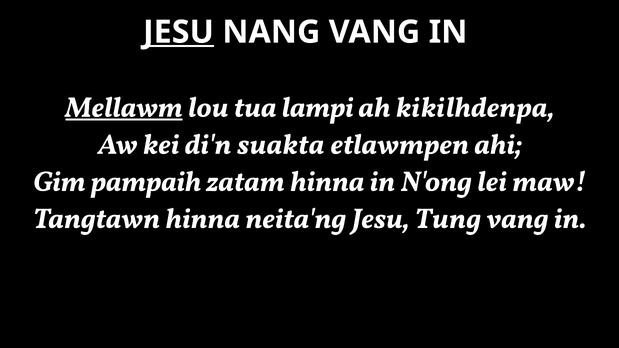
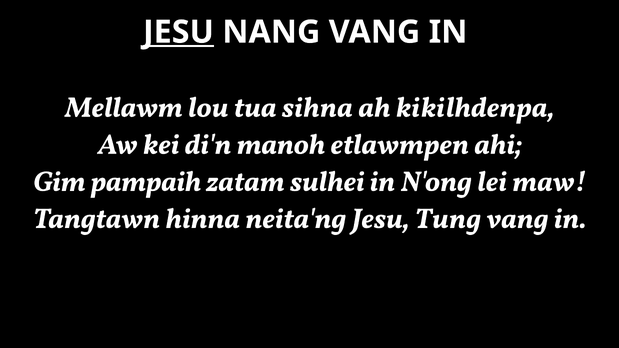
Mellawm underline: present -> none (124, 107)
lampi: lampi -> sihna (317, 107)
suakta: suakta -> manoh (281, 145)
zatam hinna: hinna -> sulhei (327, 182)
